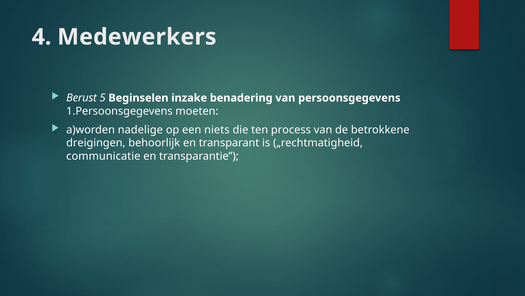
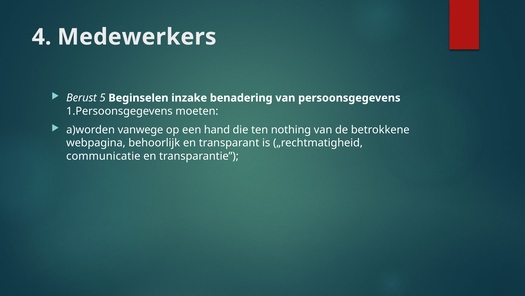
nadelige: nadelige -> vanwege (140, 129)
niets: niets -> hand (217, 129)
process: process -> nothing (291, 129)
dreigingen: dreigingen -> webpagina (96, 143)
